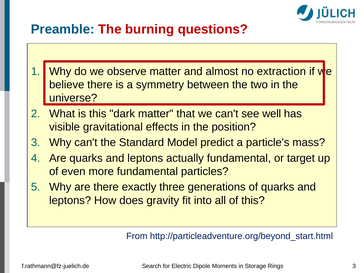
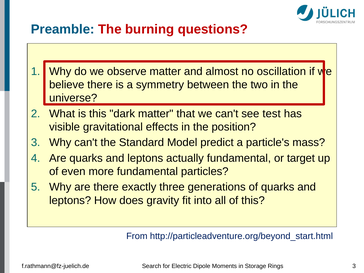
extraction: extraction -> oscillation (281, 71)
well: well -> test (272, 114)
